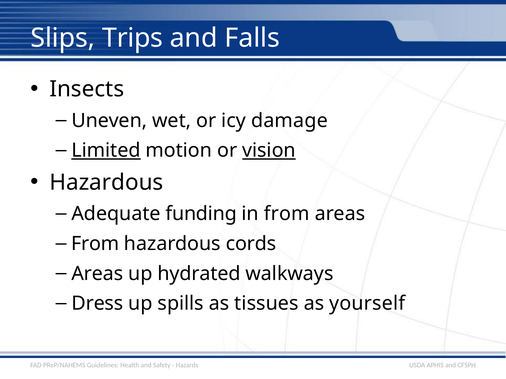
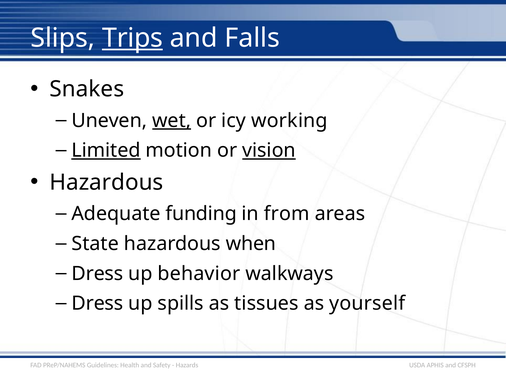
Trips underline: none -> present (133, 38)
Insects: Insects -> Snakes (87, 89)
wet underline: none -> present (172, 121)
damage: damage -> working (289, 121)
From: From -> State (95, 244)
cords: cords -> when (251, 244)
Areas: Areas -> Dress (97, 274)
hydrated: hydrated -> behavior (199, 274)
